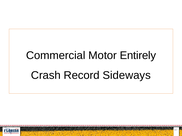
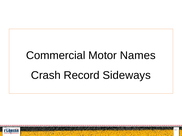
Entirely: Entirely -> Names (138, 56)
